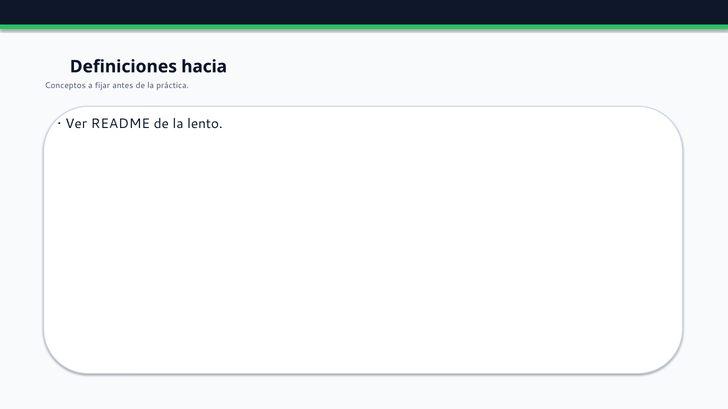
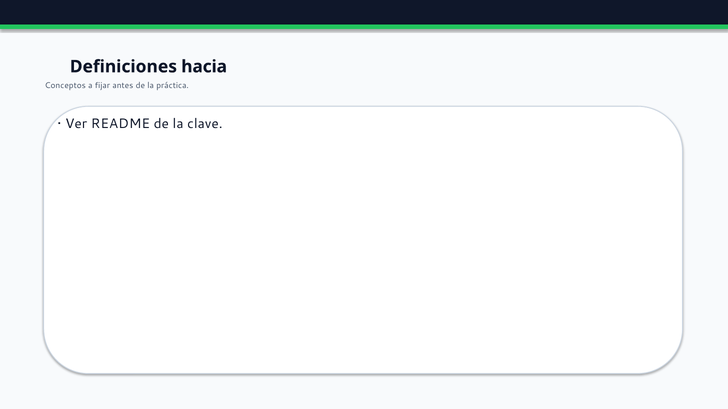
lento: lento -> clave (205, 124)
